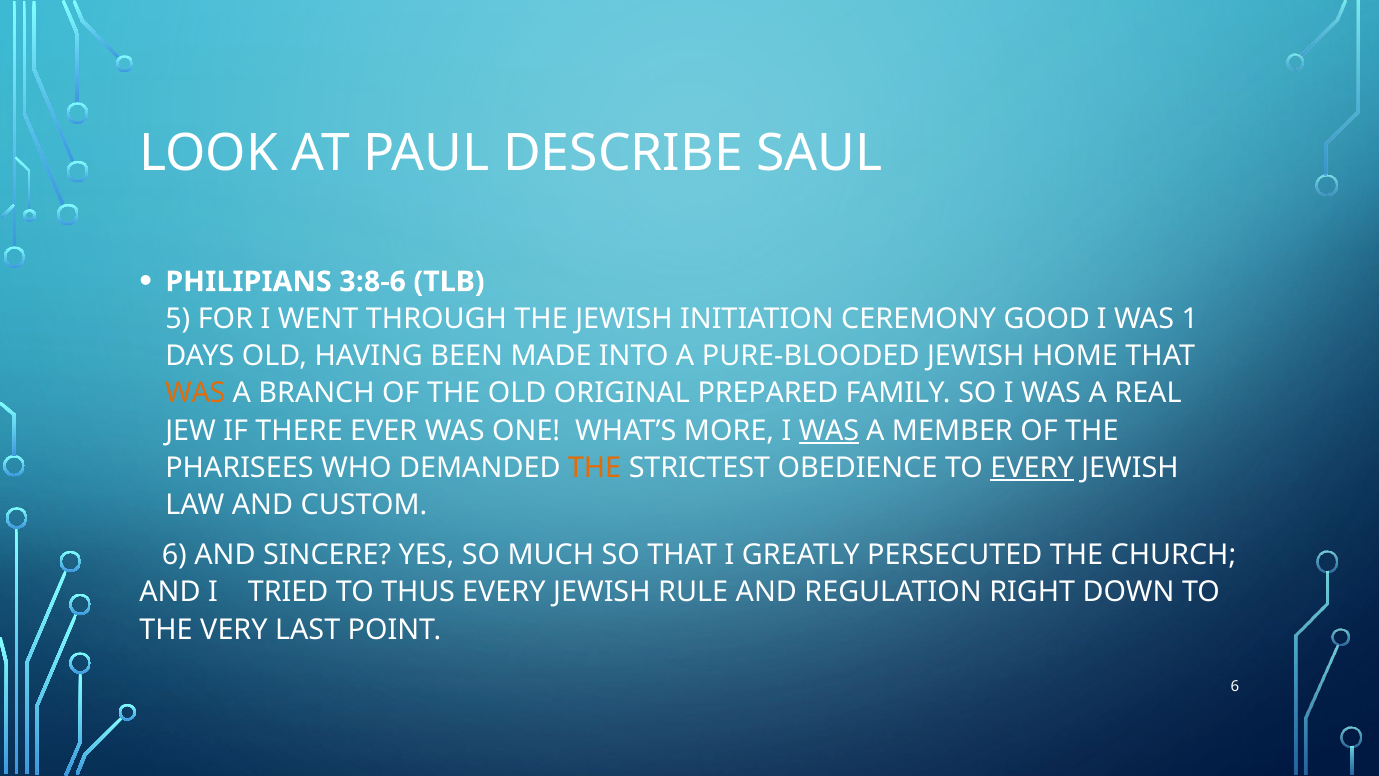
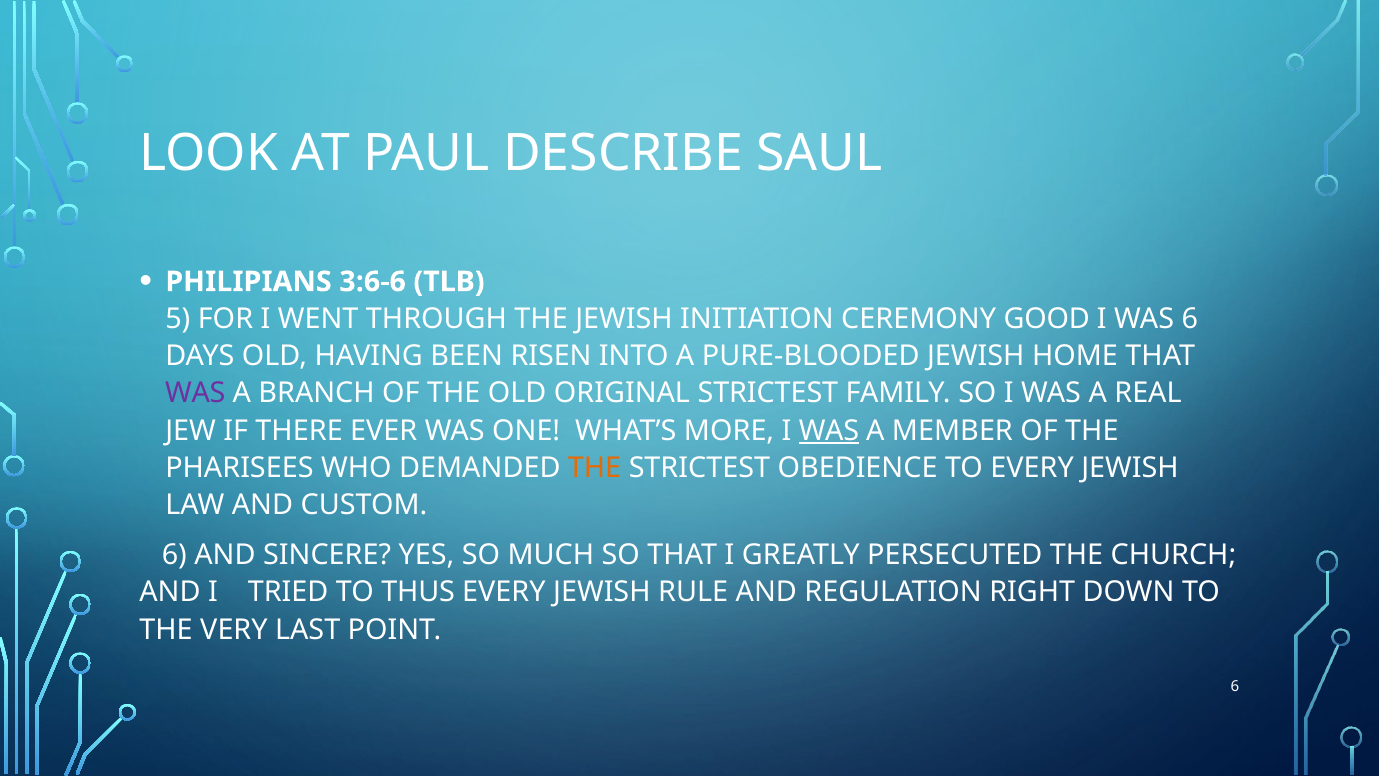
3:8-6: 3:8-6 -> 3:6-6 (373, 282)
WAS 1: 1 -> 6 (1190, 319)
MADE: MADE -> RISEN (551, 356)
WAS colour: orange -> purple (195, 393)
ORIGINAL PREPARED: PREPARED -> STRICTEST (768, 393)
EVERY underline: present -> none (1032, 468)
